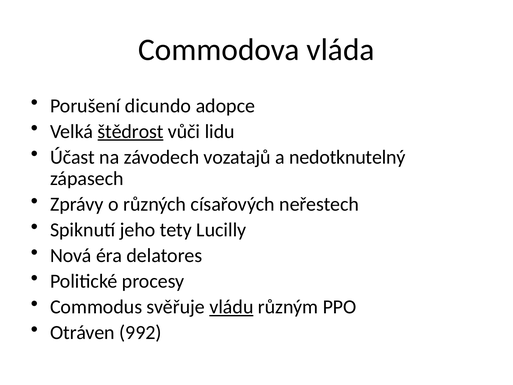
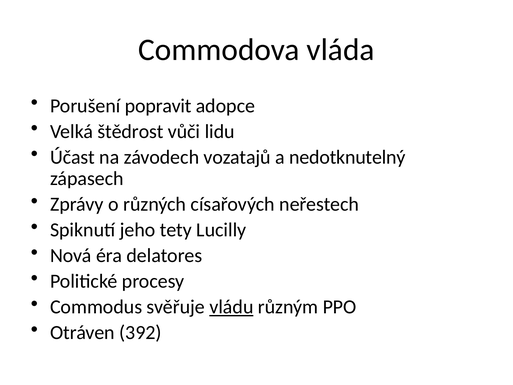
dicundo: dicundo -> popravit (158, 106)
štědrost underline: present -> none (130, 131)
992: 992 -> 392 (140, 332)
